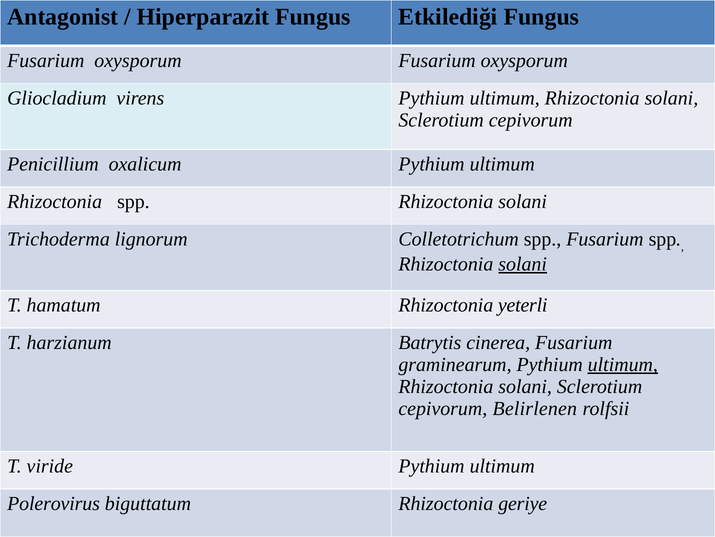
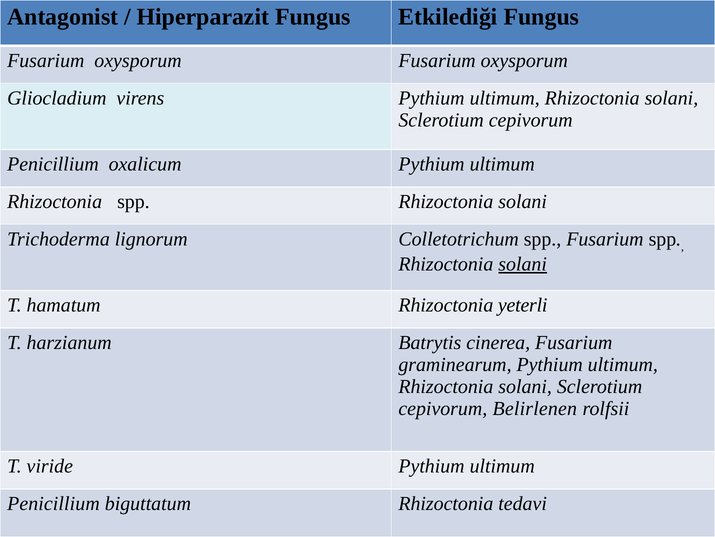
ultimum underline: present -> none (623, 364)
Polerovirus: Polerovirus -> Penicillium (53, 503)
geriye: geriye -> tedavi (523, 503)
